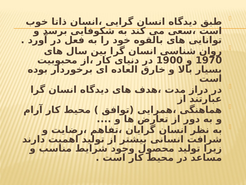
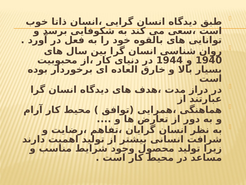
1900: 1900 -> 1944 (170, 60)
1970: 1970 -> 1940 (209, 60)
